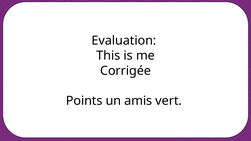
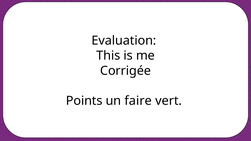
amis: amis -> faire (138, 101)
